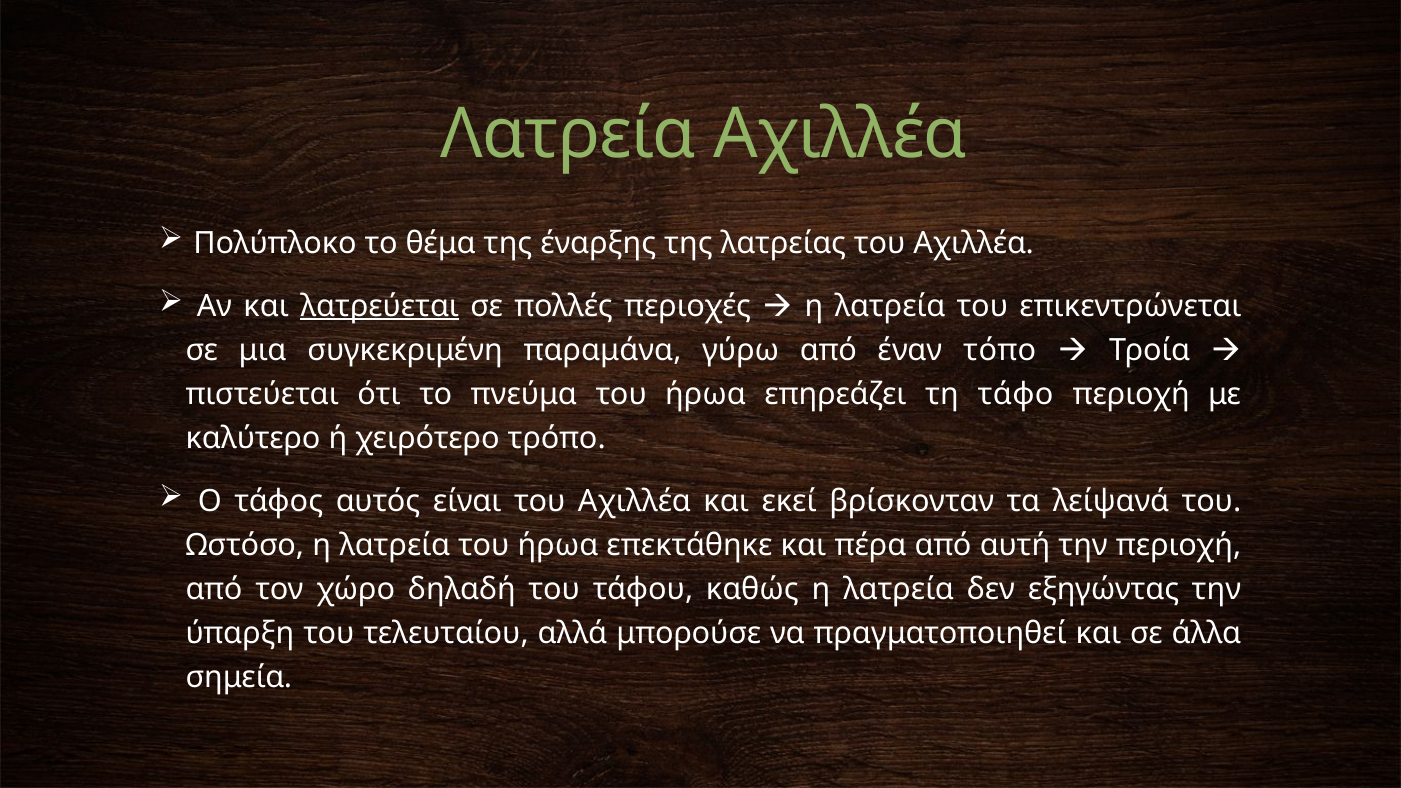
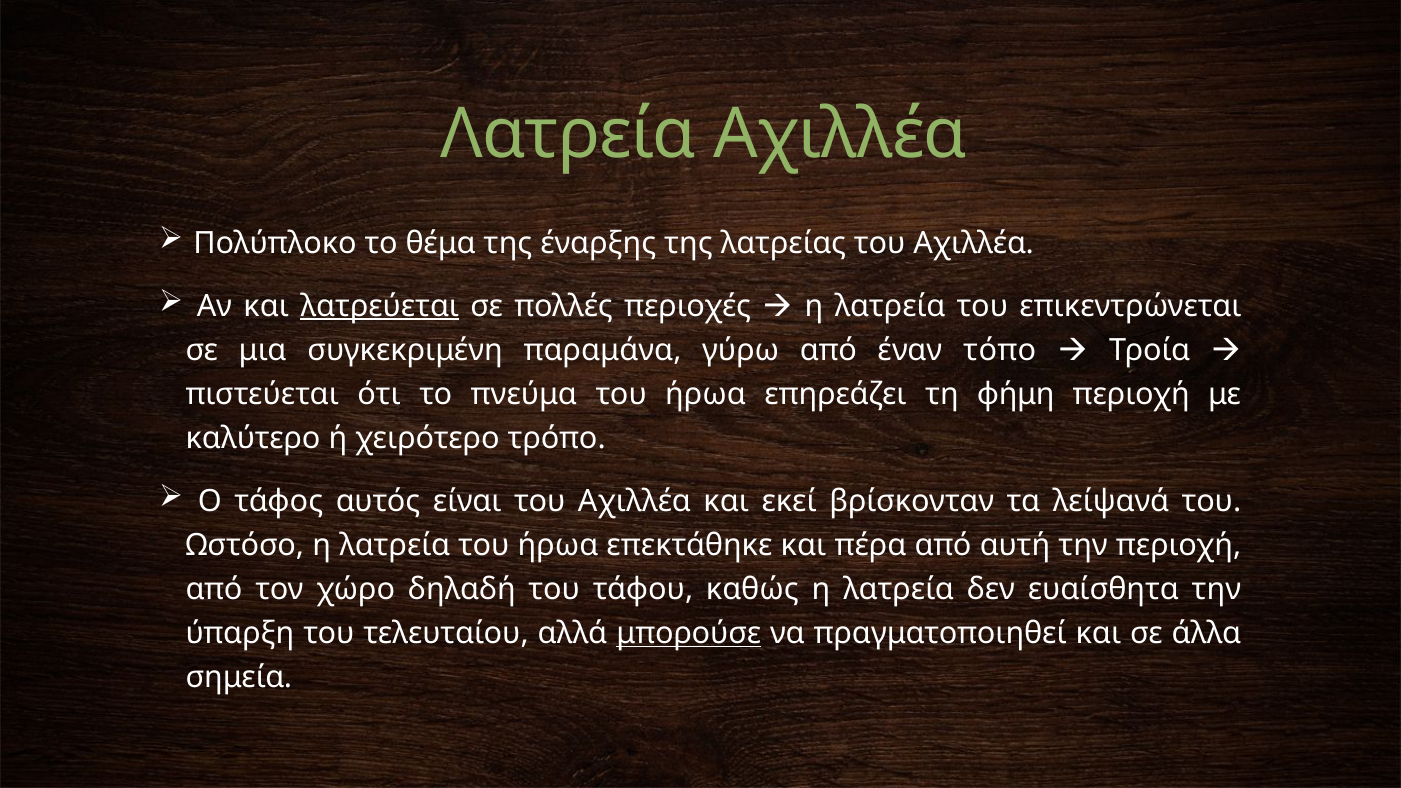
τάφο: τάφο -> φήμη (1016, 394)
εξηγώντας: εξηγώντας -> ευαίσθητα (1103, 589)
μπορούσε underline: none -> present (689, 634)
